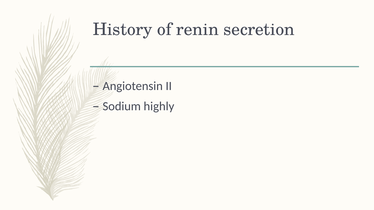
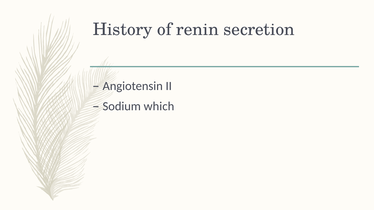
highly: highly -> which (159, 106)
